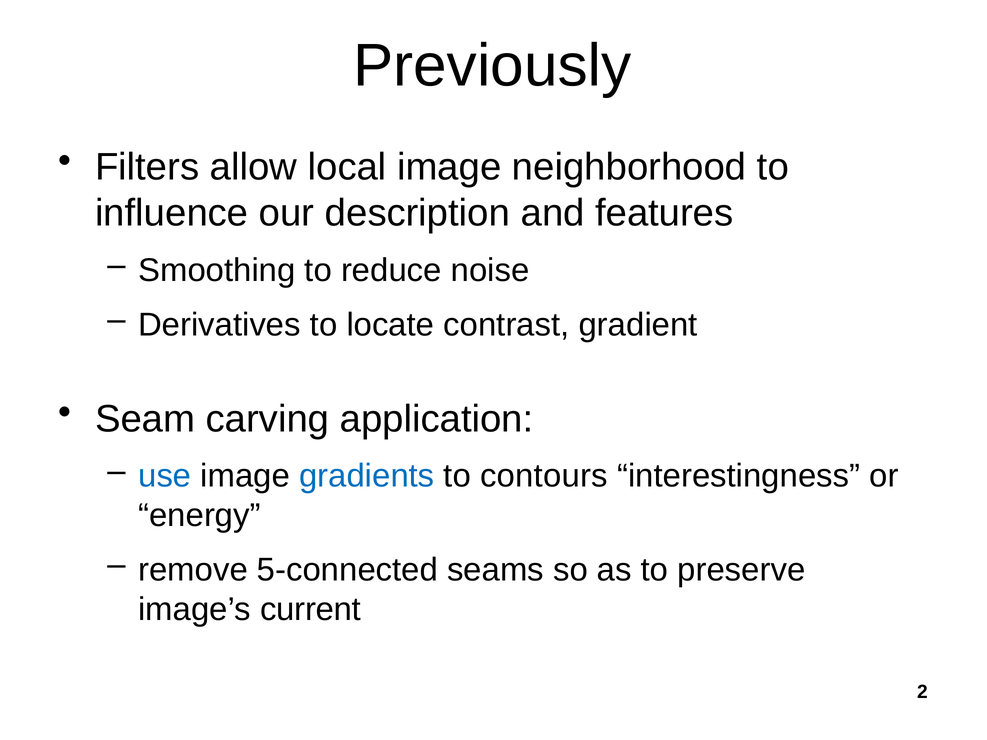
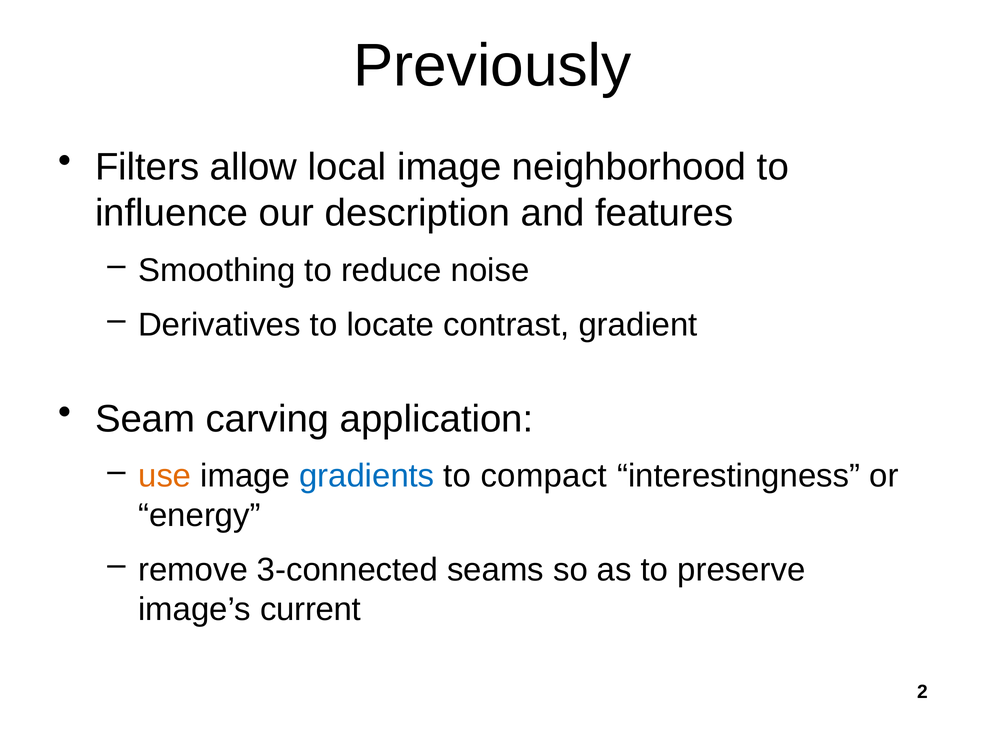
use colour: blue -> orange (165, 476)
contours: contours -> compact (544, 476)
5-connected: 5-connected -> 3-connected (347, 570)
